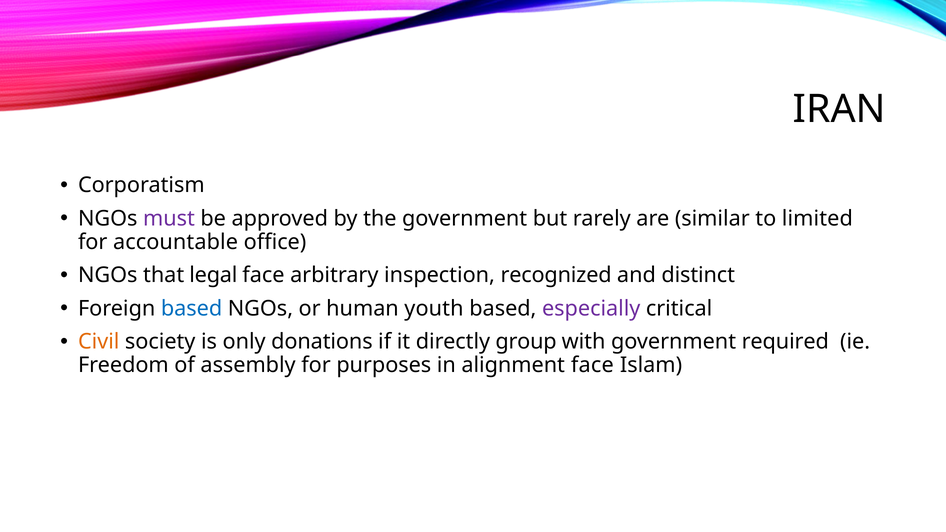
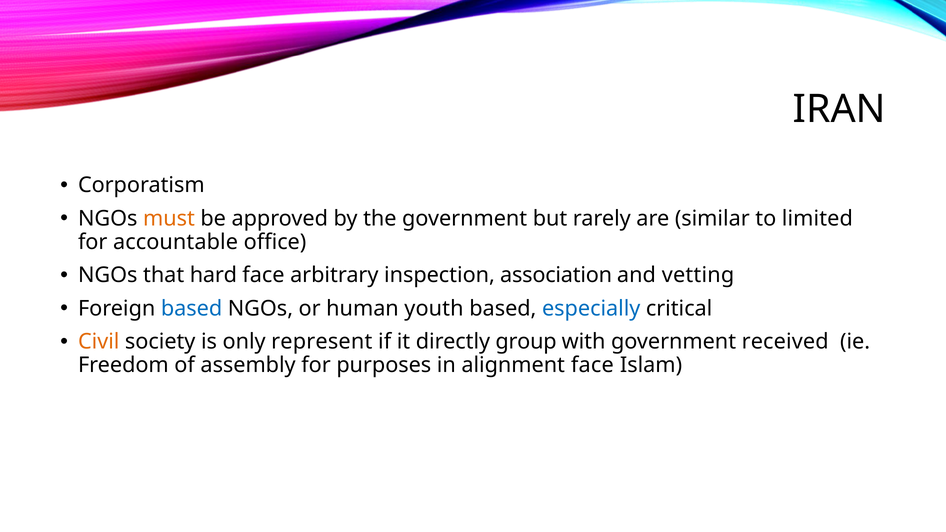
must colour: purple -> orange (169, 219)
legal: legal -> hard (213, 275)
recognized: recognized -> association (556, 275)
distinct: distinct -> vetting (698, 275)
especially colour: purple -> blue (591, 309)
donations: donations -> represent (322, 342)
required: required -> received (785, 342)
